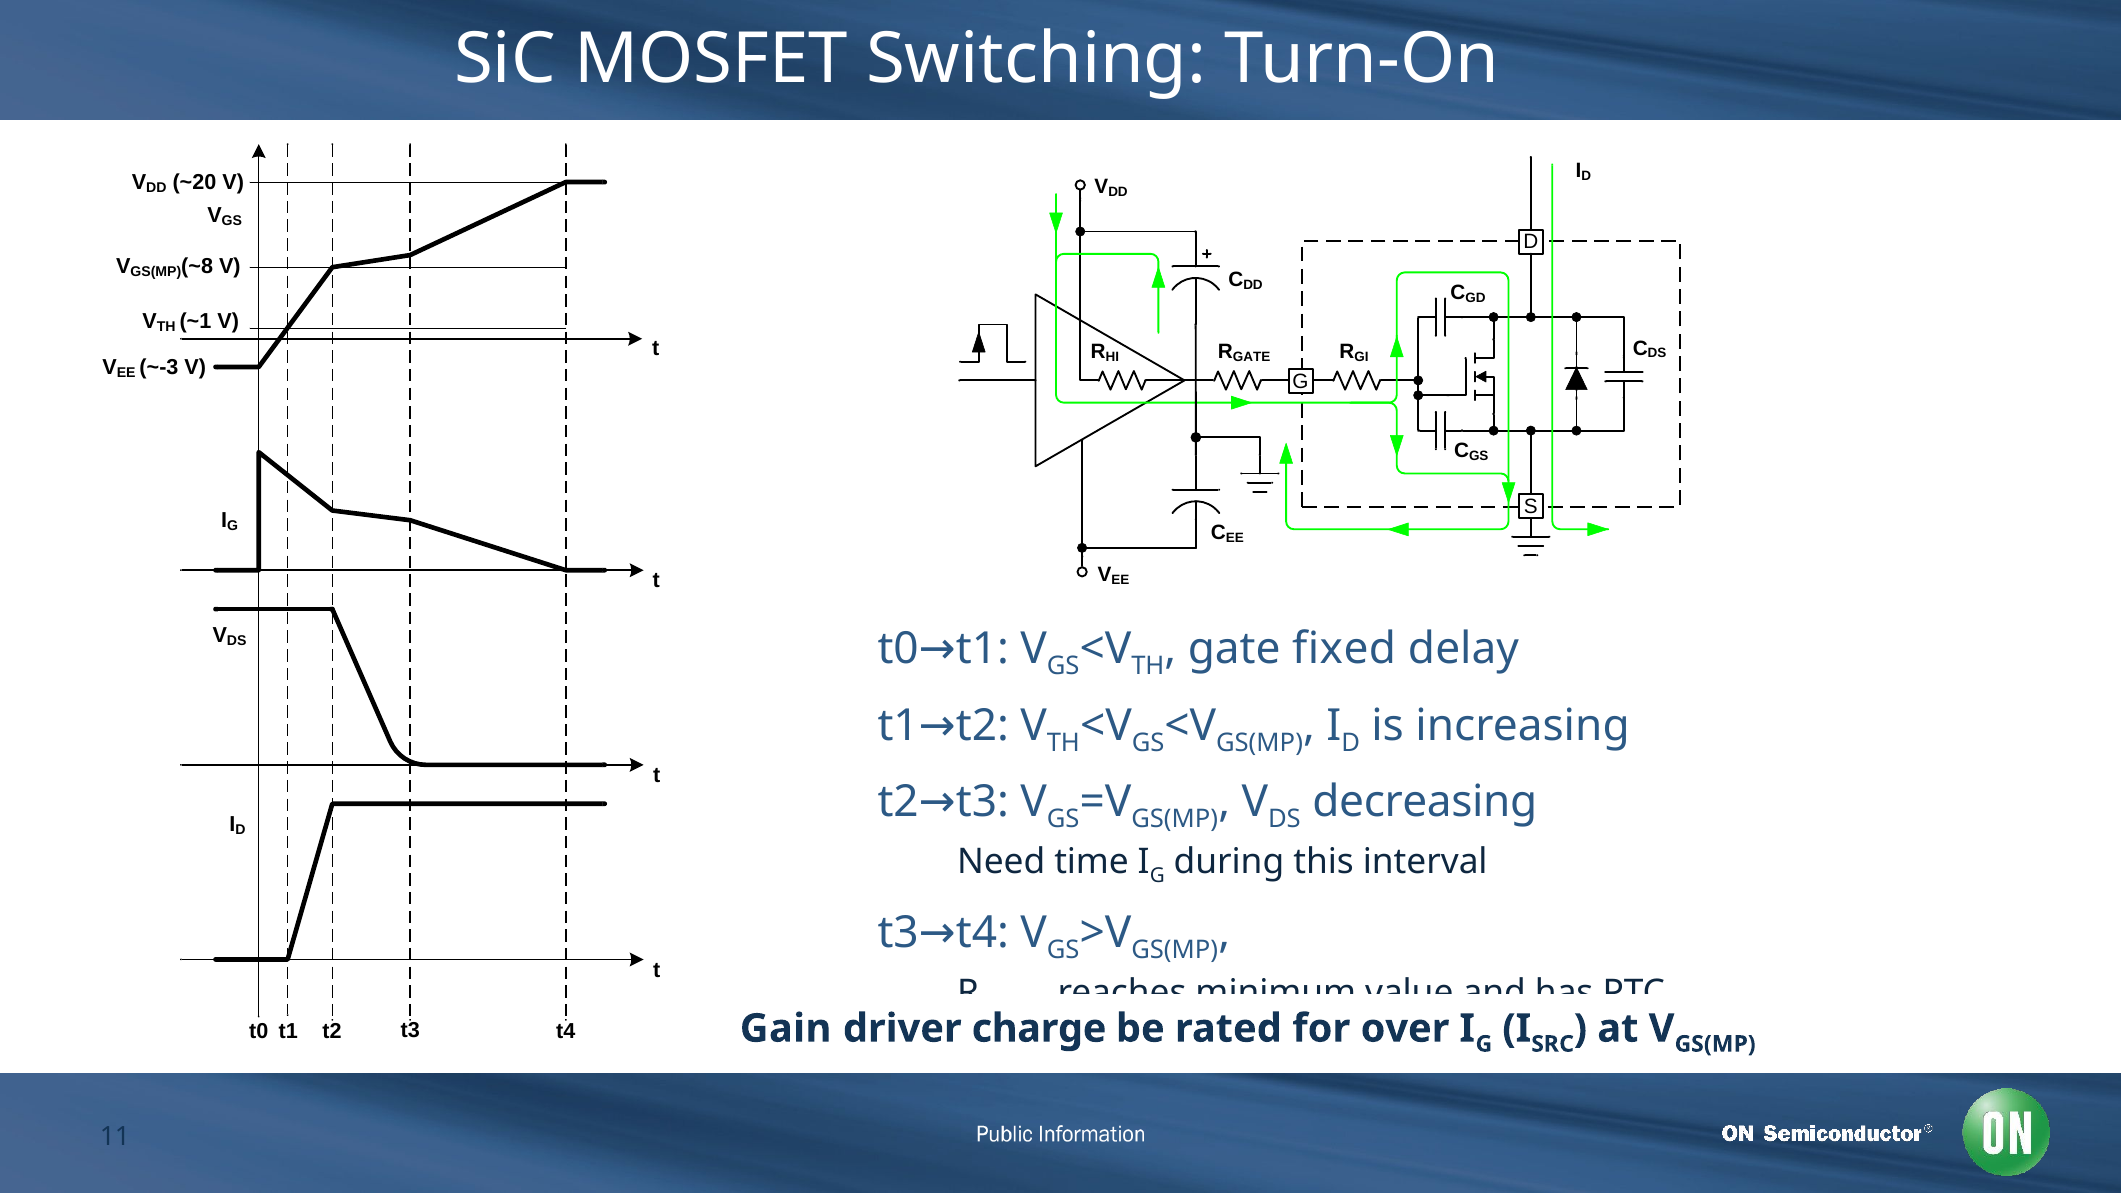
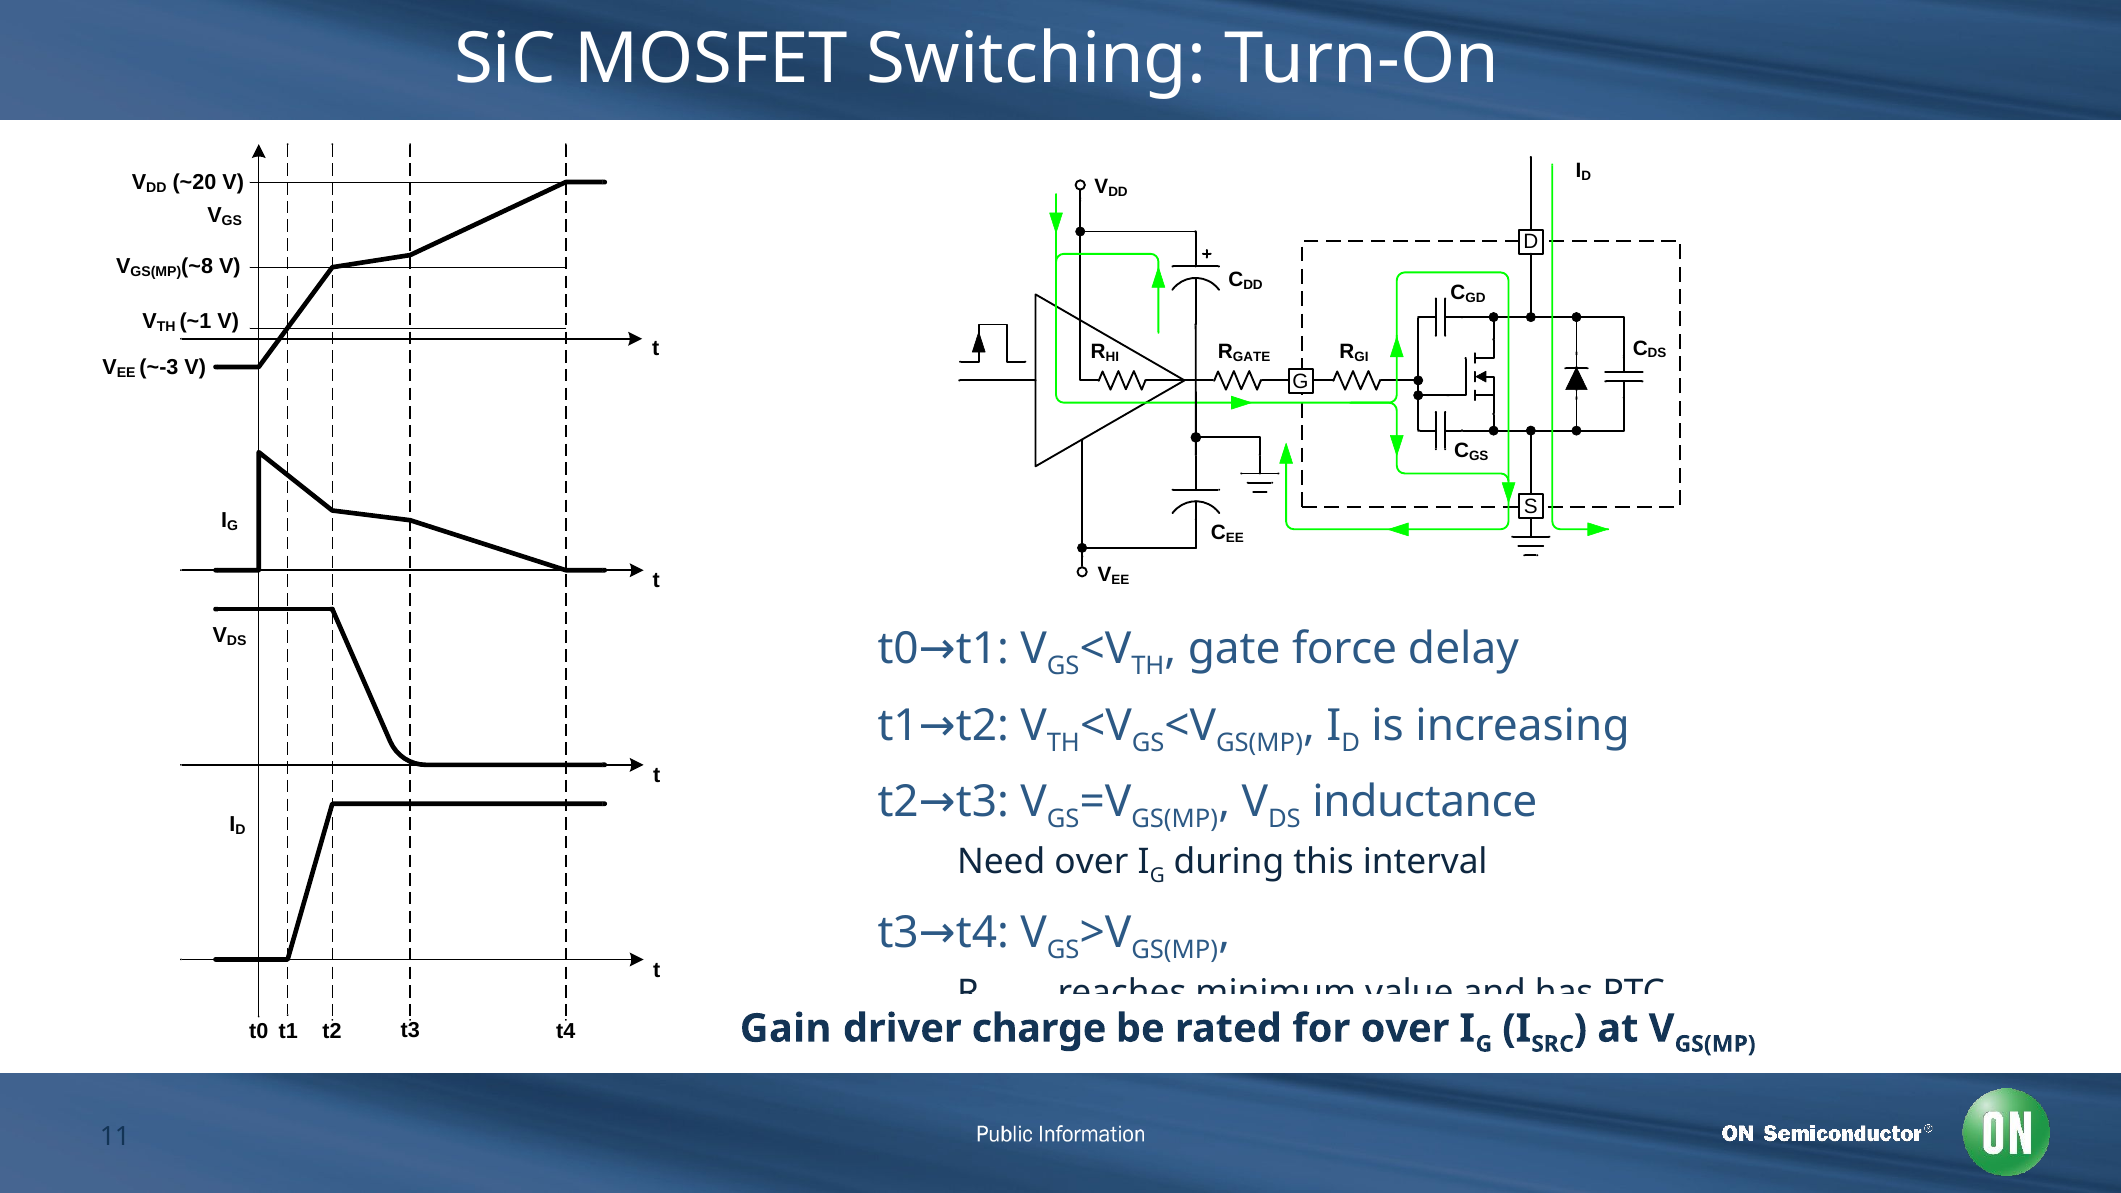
fixed: fixed -> force (1345, 649)
decreasing: decreasing -> inductance (1425, 802)
Need time: time -> over (1091, 862)
